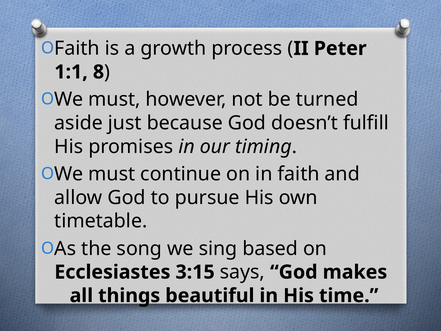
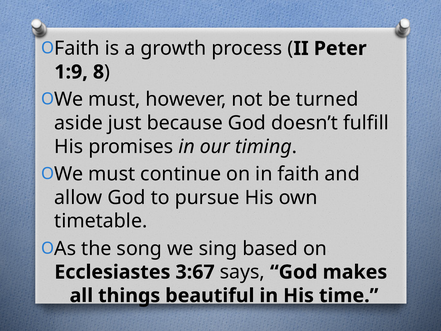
1:1: 1:1 -> 1:9 (71, 72)
3:15: 3:15 -> 3:67 (195, 272)
